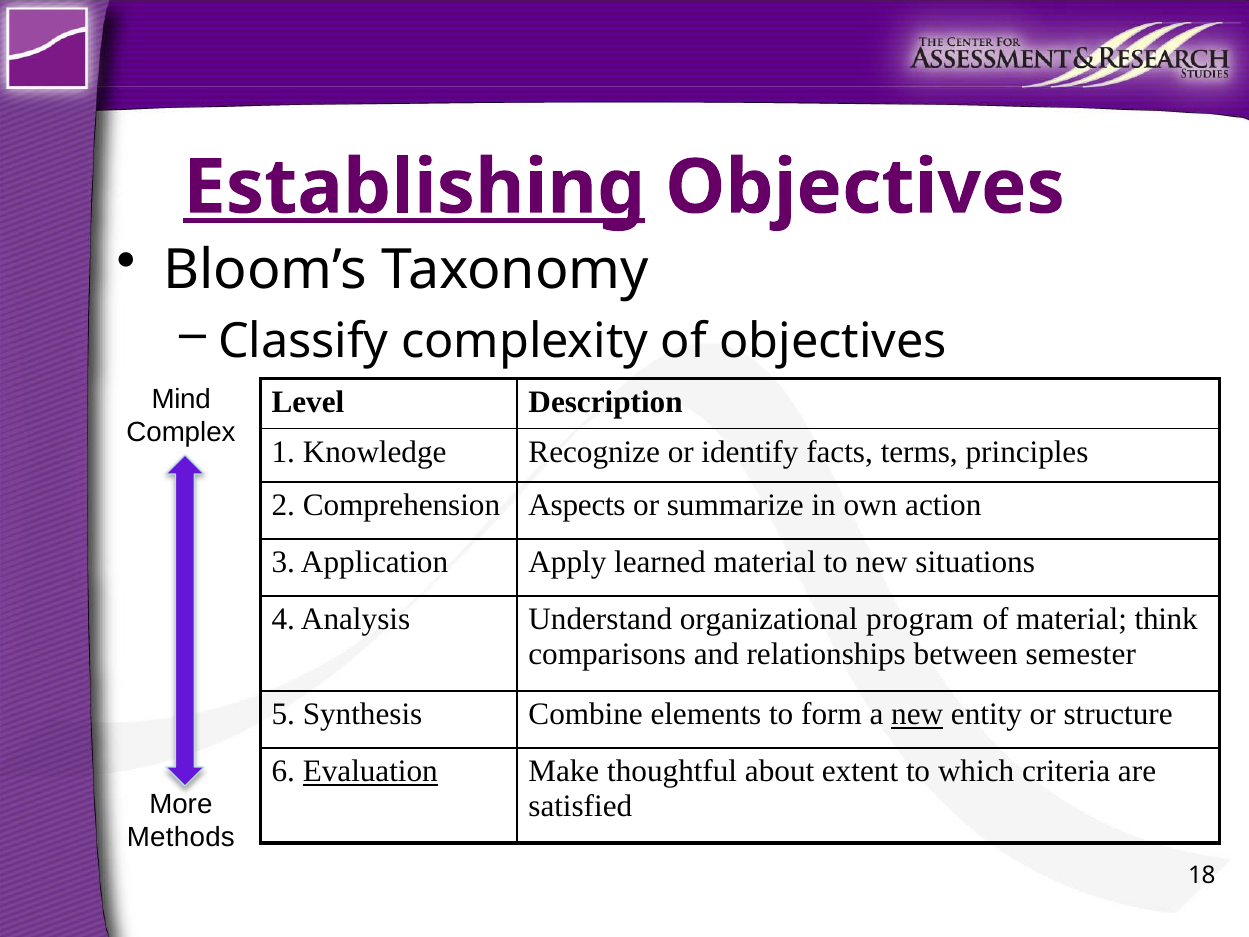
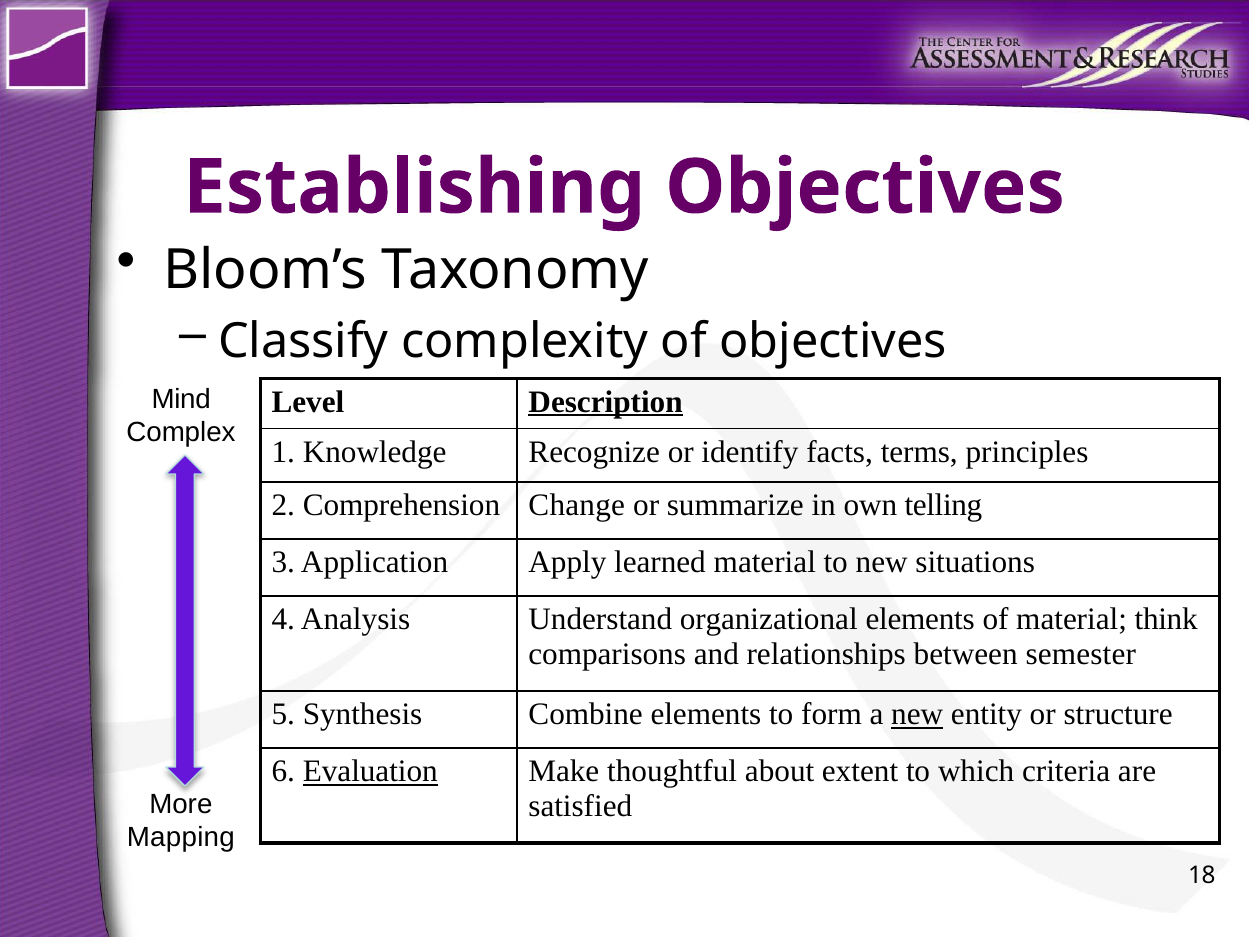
Establishing underline: present -> none (414, 187)
Description underline: none -> present (606, 402)
Aspects: Aspects -> Change (577, 505)
action: action -> telling (943, 505)
organizational program: program -> elements (920, 619)
Methods: Methods -> Mapping (181, 838)
